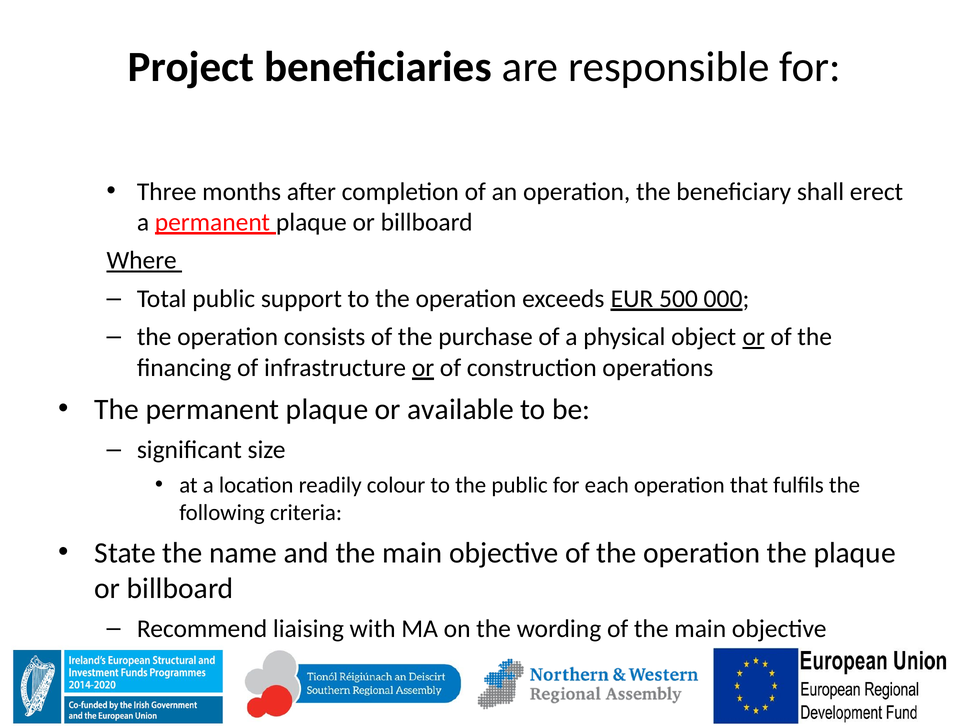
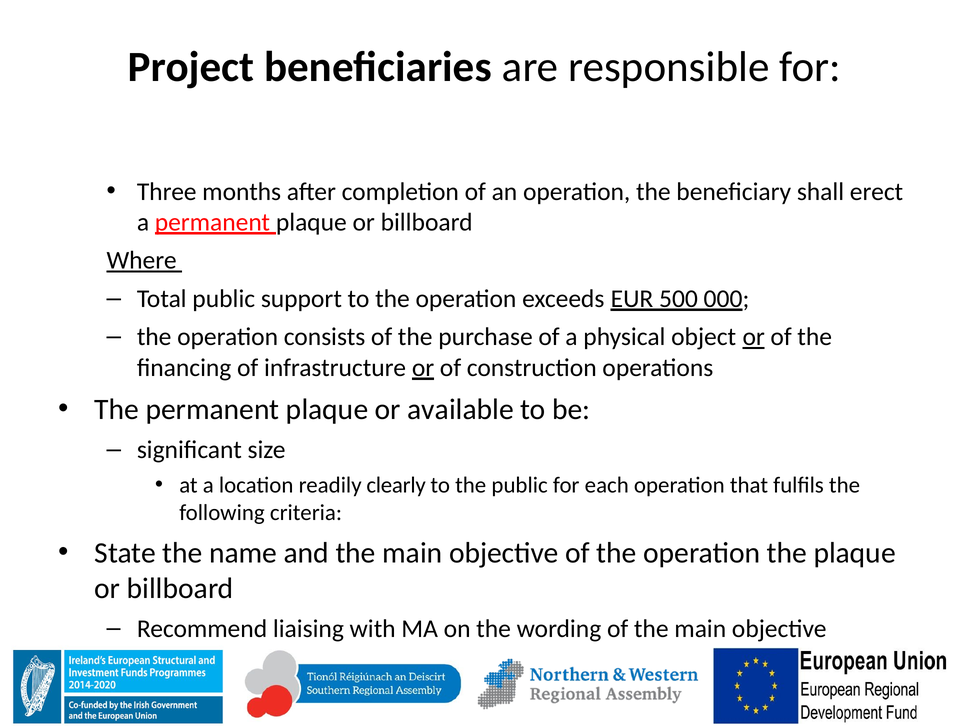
colour: colour -> clearly (396, 485)
